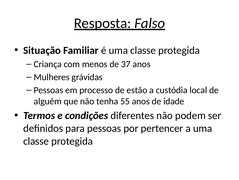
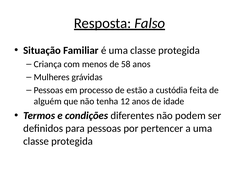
37: 37 -> 58 (126, 64)
local: local -> feita (198, 90)
55: 55 -> 12 (125, 101)
